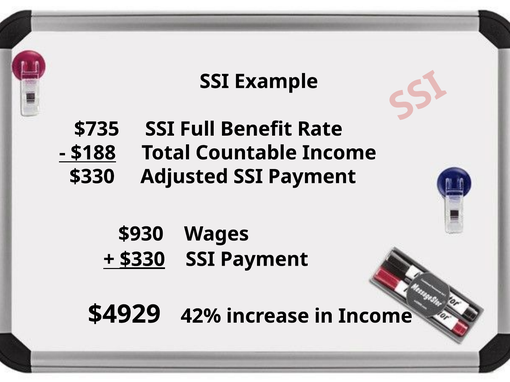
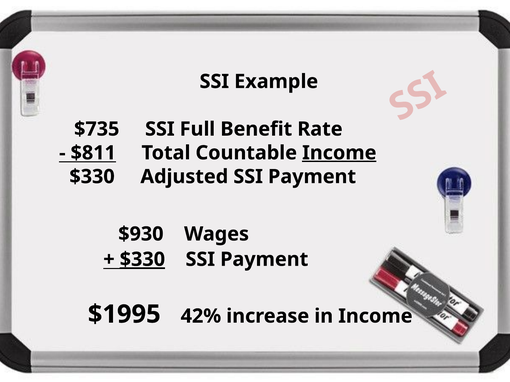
$188: $188 -> $811 (93, 153)
Income underline: none -> present (339, 153)
$4929: $4929 -> $1995 (124, 315)
